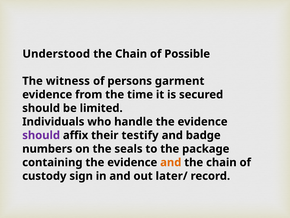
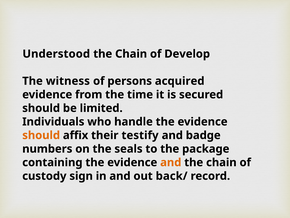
Possible: Possible -> Develop (187, 54)
garment: garment -> acquired (180, 81)
should colour: purple -> orange (41, 135)
later/: later/ -> back/ (172, 176)
